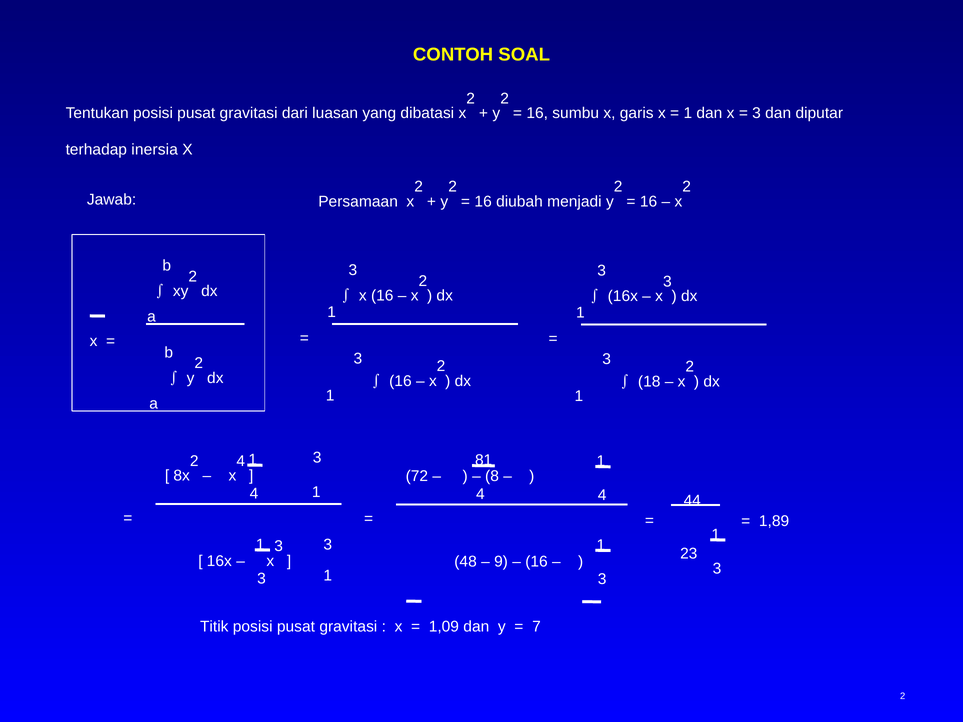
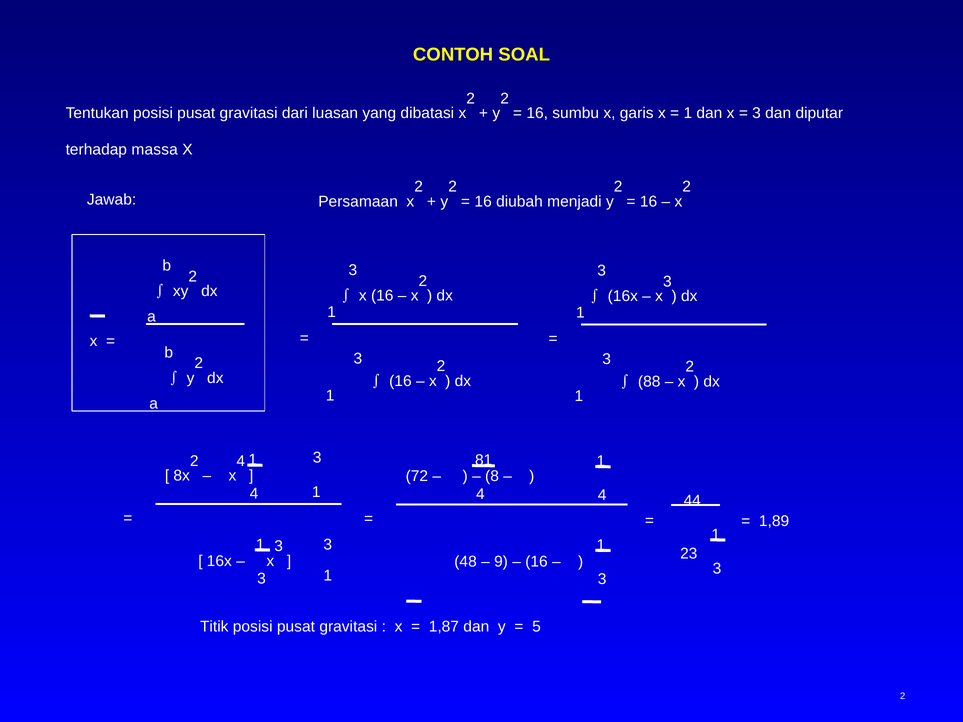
inersia: inersia -> massa (155, 150)
18: 18 -> 88 (649, 382)
1,09: 1,09 -> 1,87 (444, 627)
7: 7 -> 5 (536, 627)
